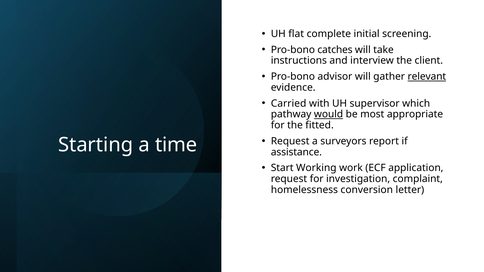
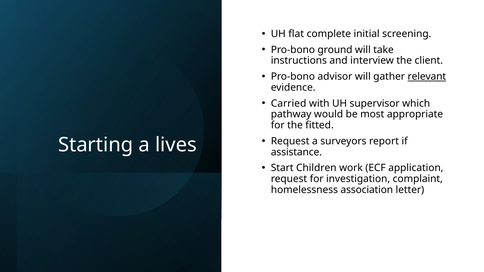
catches: catches -> ground (335, 50)
would underline: present -> none (329, 114)
time: time -> lives (176, 145)
Working: Working -> Children (316, 168)
conversion: conversion -> association (367, 190)
